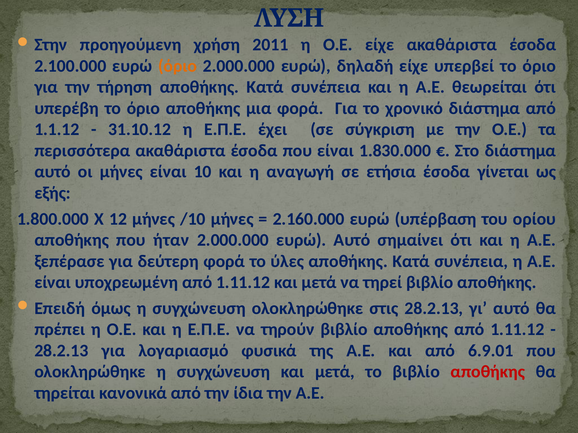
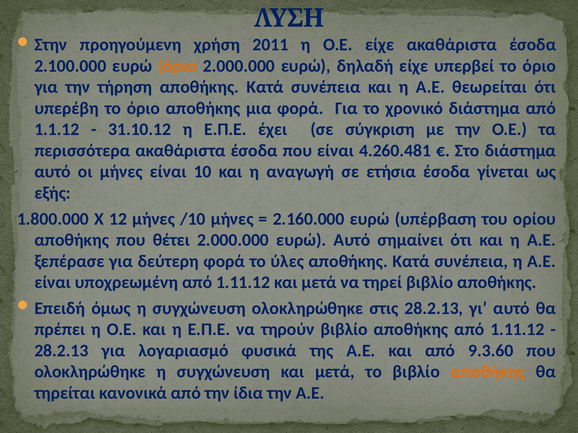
1.830.000: 1.830.000 -> 4.260.481 (395, 151)
ήταν: ήταν -> θέτει (171, 240)
6.9.01: 6.9.01 -> 9.3.60 (491, 351)
αποθήκης colour: red -> orange (488, 372)
